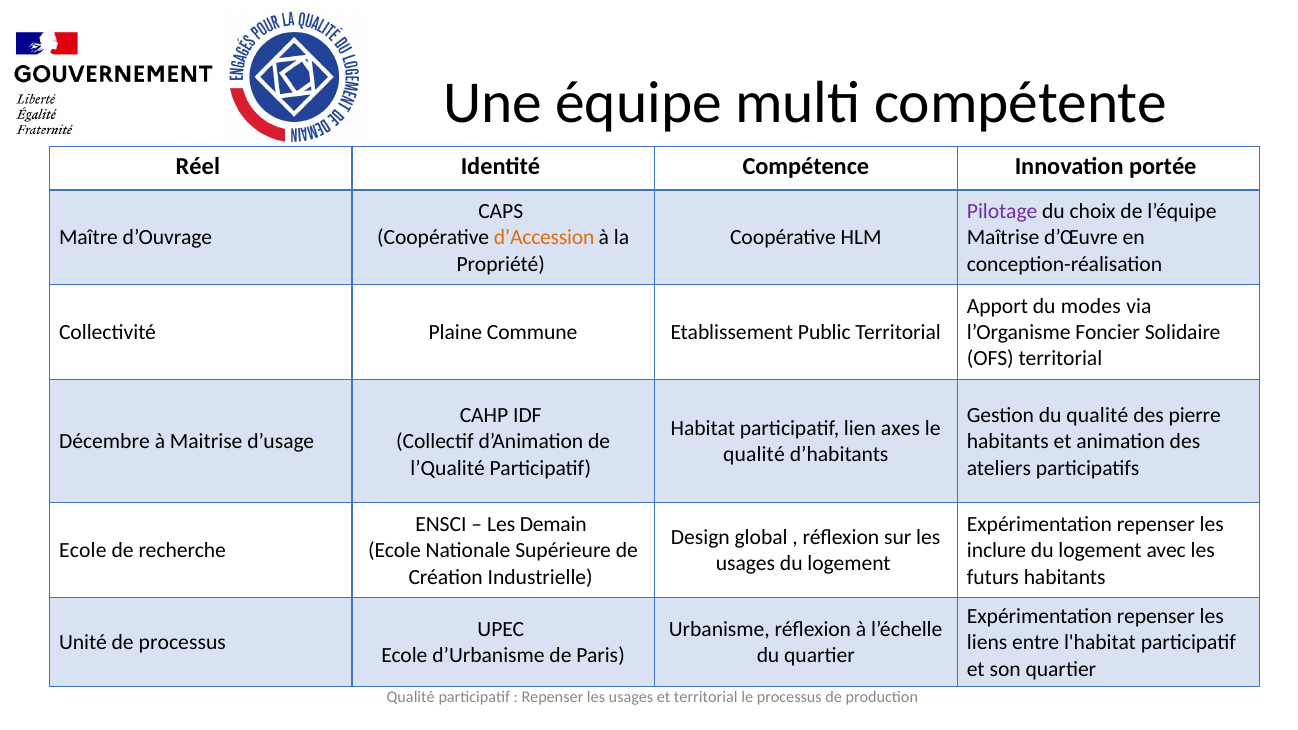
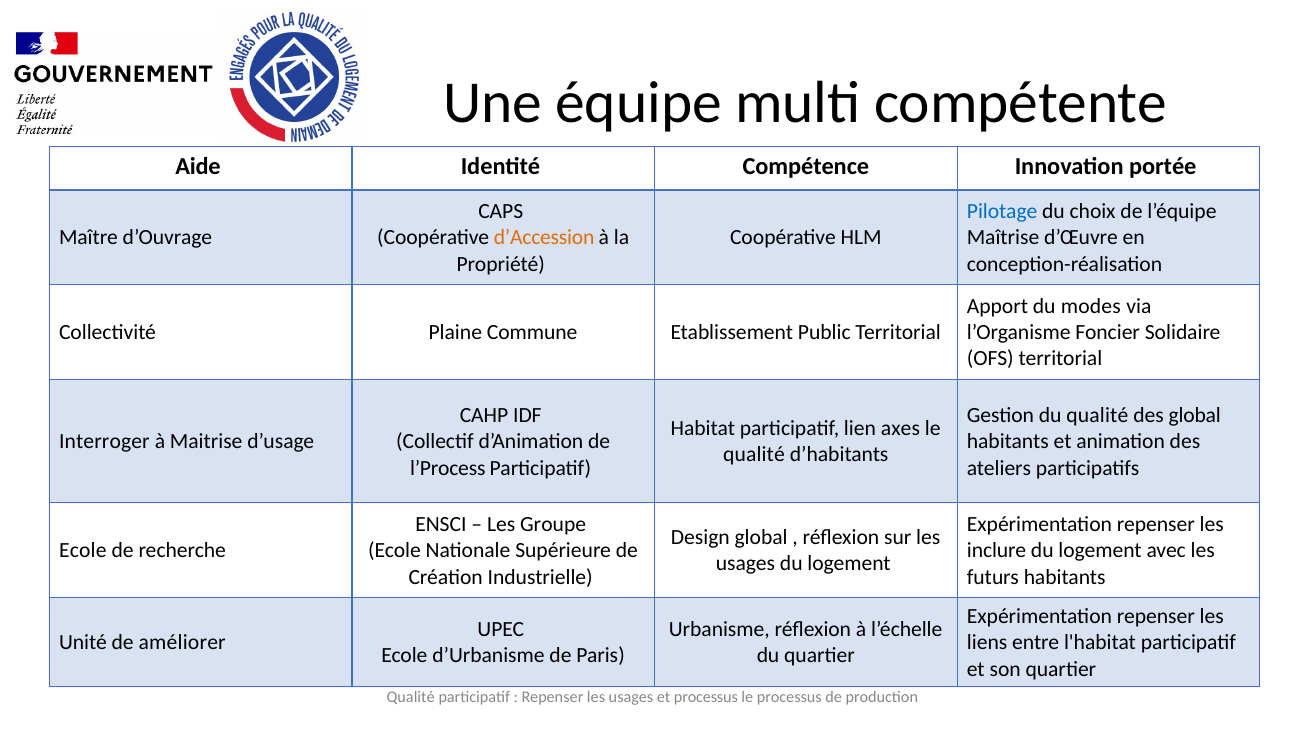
Réel: Réel -> Aide (198, 166)
Pilotage colour: purple -> blue (1002, 211)
des pierre: pierre -> global (1195, 415)
Décembre: Décembre -> Interroger (104, 442)
l’Qualité: l’Qualité -> l’Process (448, 468)
Demain: Demain -> Groupe (553, 524)
de processus: processus -> améliorer (182, 643)
et territorial: territorial -> processus (706, 697)
